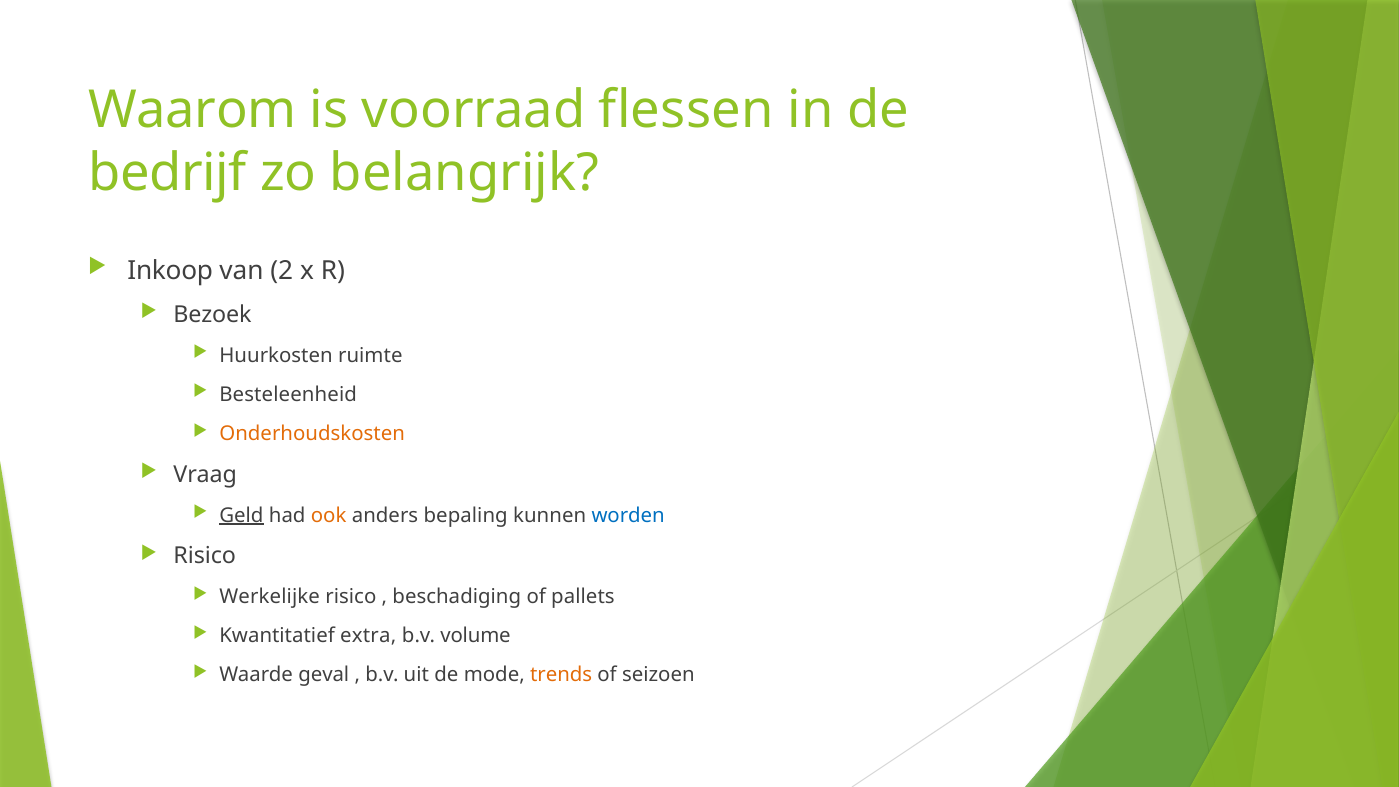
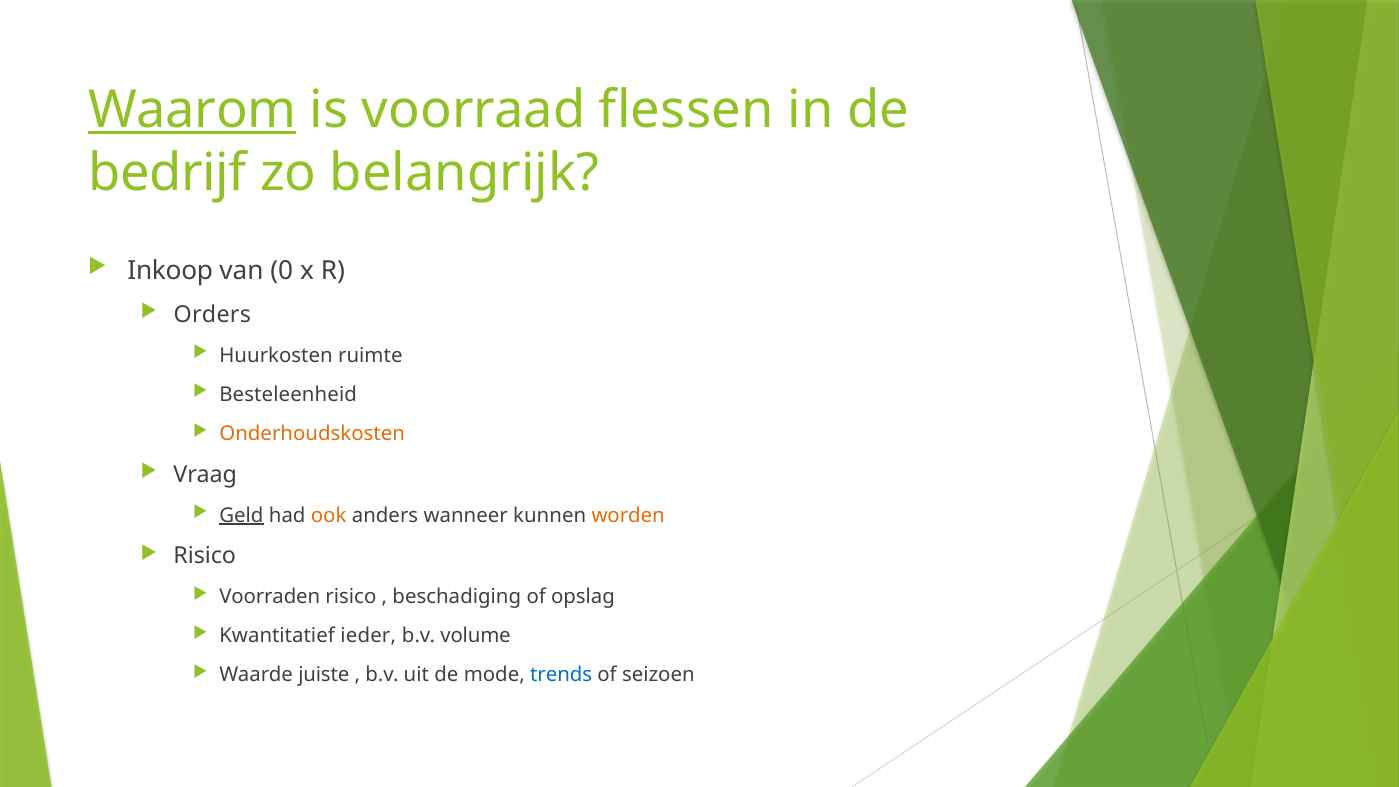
Waarom underline: none -> present (192, 110)
2: 2 -> 0 (282, 271)
Bezoek: Bezoek -> Orders (212, 315)
bepaling: bepaling -> wanneer (466, 515)
worden colour: blue -> orange (628, 515)
Werkelijke: Werkelijke -> Voorraden (270, 597)
pallets: pallets -> opslag (583, 597)
extra: extra -> ieder (368, 636)
geval: geval -> juiste (324, 675)
trends colour: orange -> blue (561, 675)
